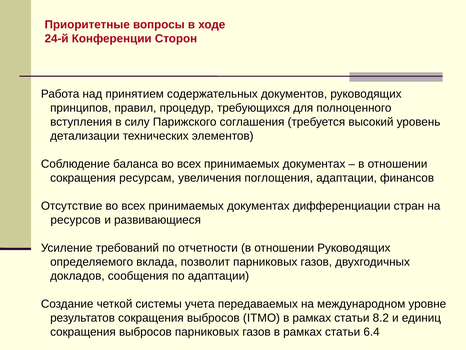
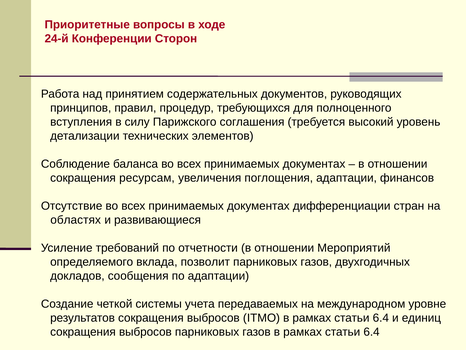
ресурсов: ресурсов -> областях (76, 220)
отношении Руководящих: Руководящих -> Мероприятий (354, 248)
8.2: 8.2 -> 6.4 (381, 317)
